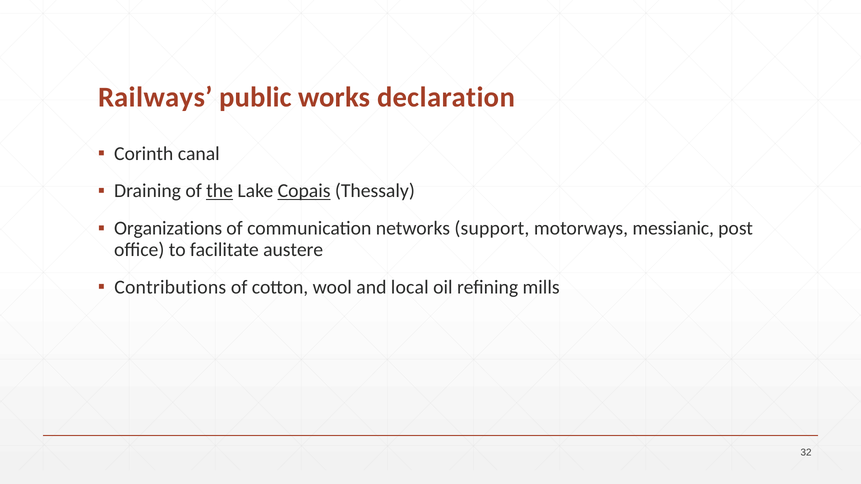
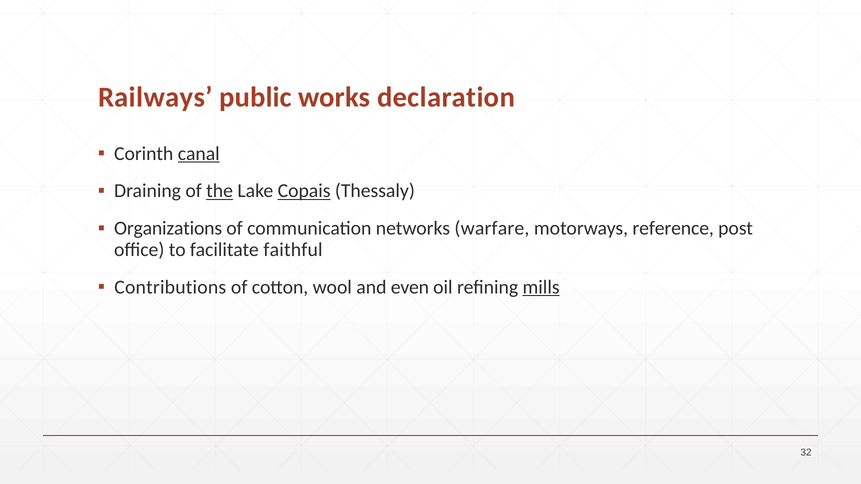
canal underline: none -> present (199, 154)
support: support -> warfare (492, 228)
messianic: messianic -> reference (673, 228)
austere: austere -> faithful (293, 250)
local: local -> even (410, 287)
mills underline: none -> present (541, 287)
